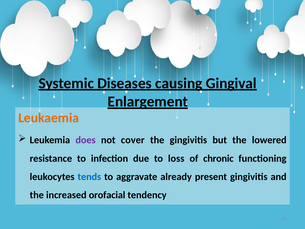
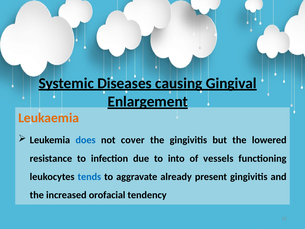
does colour: purple -> blue (86, 140)
loss: loss -> into (176, 158)
chronic: chronic -> vessels (218, 158)
